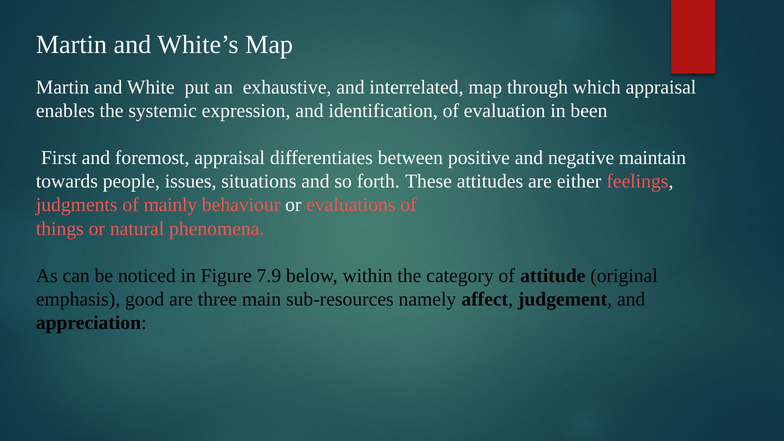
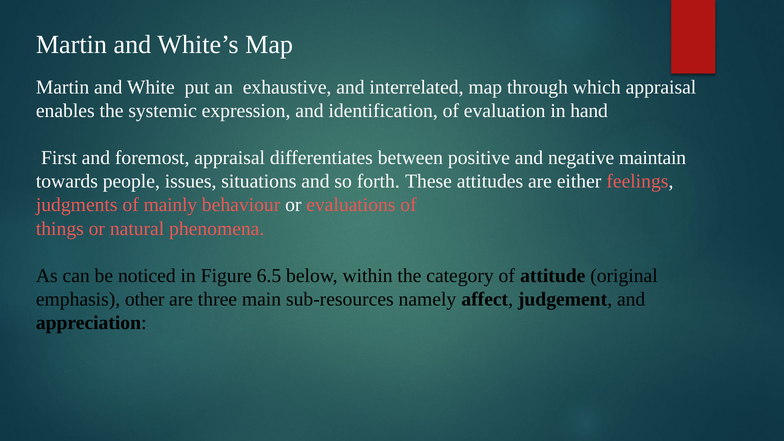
been: been -> hand (589, 111)
7.9: 7.9 -> 6.5 (269, 276)
good: good -> other (145, 299)
